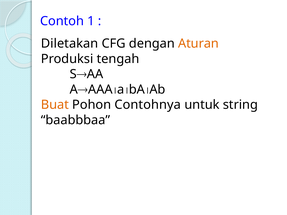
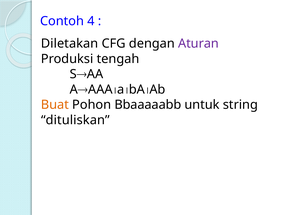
1: 1 -> 4 (91, 21)
Aturan colour: orange -> purple (198, 44)
Contohnya: Contohnya -> Bbaaaaabb (148, 105)
baabbbaa: baabbbaa -> dituliskan (75, 120)
